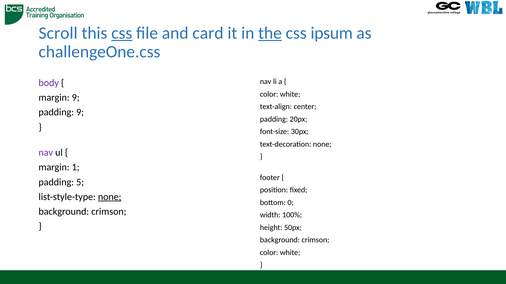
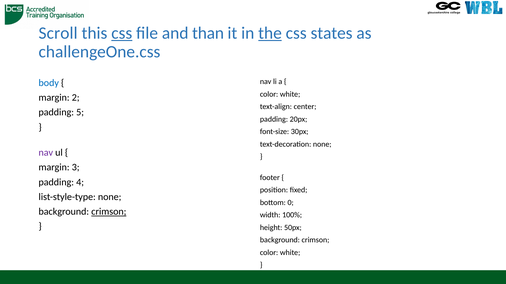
card: card -> than (208, 33)
ipsum: ipsum -> states (332, 33)
body colour: purple -> blue (49, 83)
margin 9: 9 -> 2 (76, 98)
padding 9: 9 -> 5 (80, 113)
1: 1 -> 3 (76, 168)
5: 5 -> 4 (80, 182)
none underline: present -> none (110, 197)
crimson underline: none -> present (109, 212)
